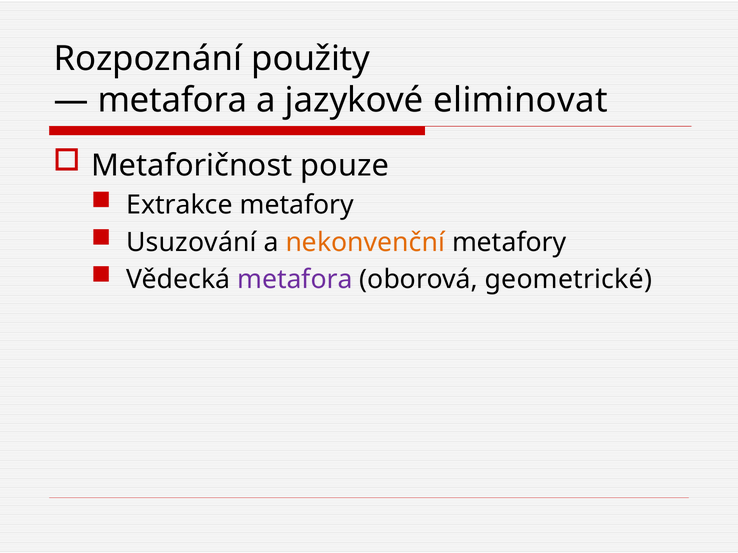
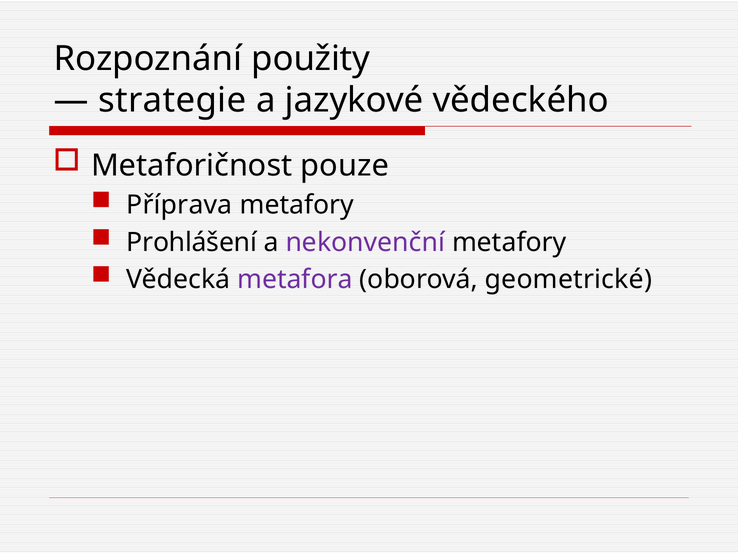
metafora: metafora -> strategie (172, 101)
eliminovat: eliminovat -> vědeckého (521, 101)
Extrakce: Extrakce -> Příprava (179, 205)
Usuzování: Usuzování -> Prohlášení (192, 242)
nekonvenční colour: orange -> purple (365, 242)
